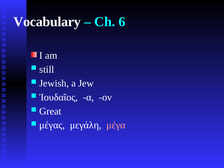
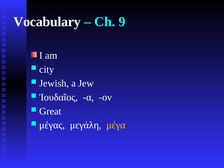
6: 6 -> 9 (122, 22)
still: still -> city (47, 69)
μέγα colour: pink -> yellow (116, 125)
